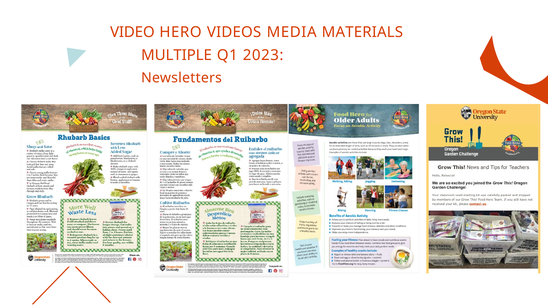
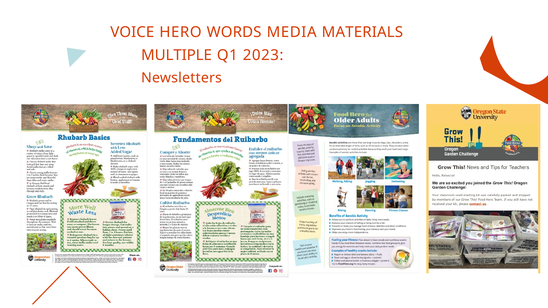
VIDEO: VIDEO -> VOICE (132, 32)
VIDEOS: VIDEOS -> WORDS (234, 32)
